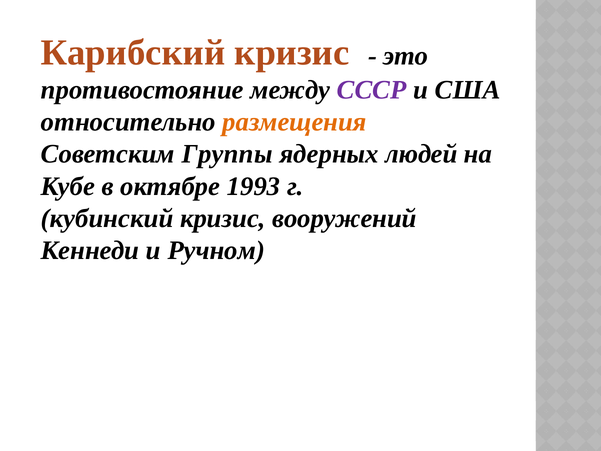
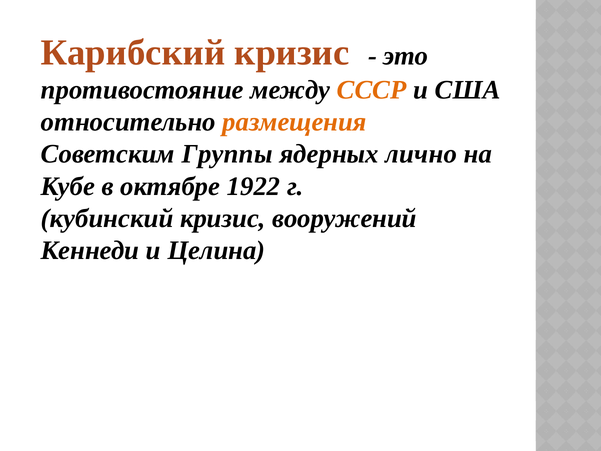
СССР colour: purple -> orange (372, 90)
людей: людей -> лично (421, 154)
1993: 1993 -> 1922 (254, 186)
Ручном: Ручном -> Целина (216, 250)
